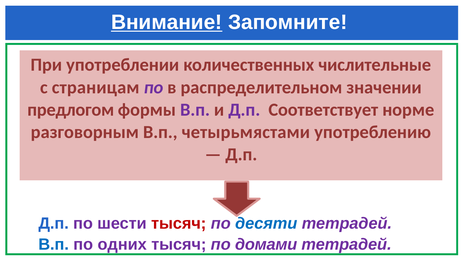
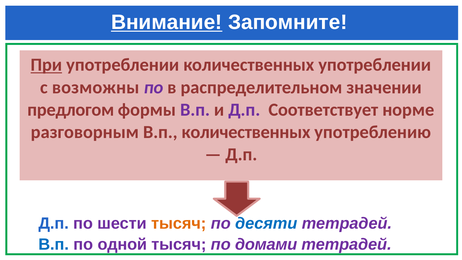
При underline: none -> present (46, 65)
количественных числительные: числительные -> употреблении (375, 65)
страницам: страницам -> возможны (96, 87)
В.п четырьмястами: четырьмястами -> количественных (246, 132)
тысяч colour: red -> orange (179, 223)
одних: одних -> одной (122, 245)
